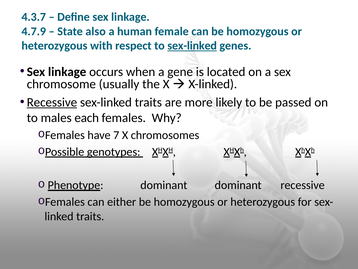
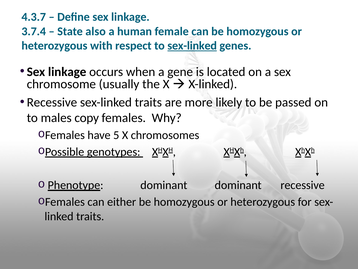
4.7.9: 4.7.9 -> 3.7.4 (34, 31)
Recessive underline: present -> none (52, 102)
each: each -> copy (87, 118)
7: 7 -> 5 (116, 135)
